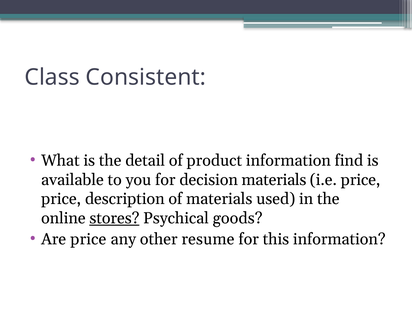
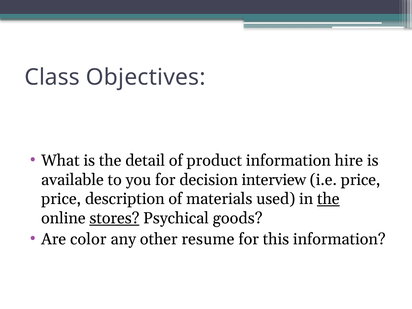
Consistent: Consistent -> Objectives (146, 77)
find: find -> hire (349, 161)
decision materials: materials -> interview (274, 180)
the underline: none -> present (328, 199)
Are price: price -> color (88, 239)
